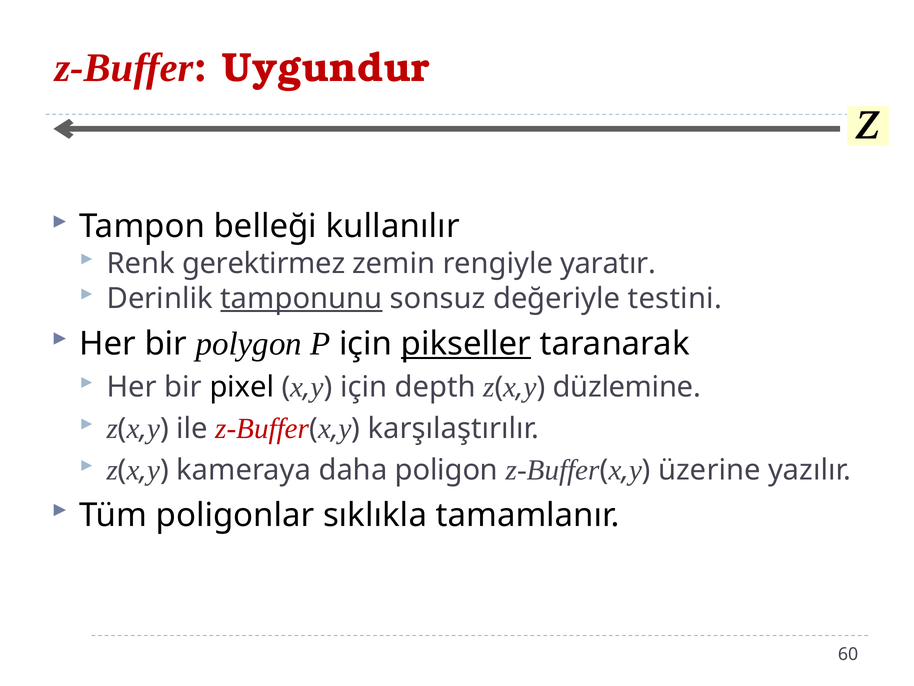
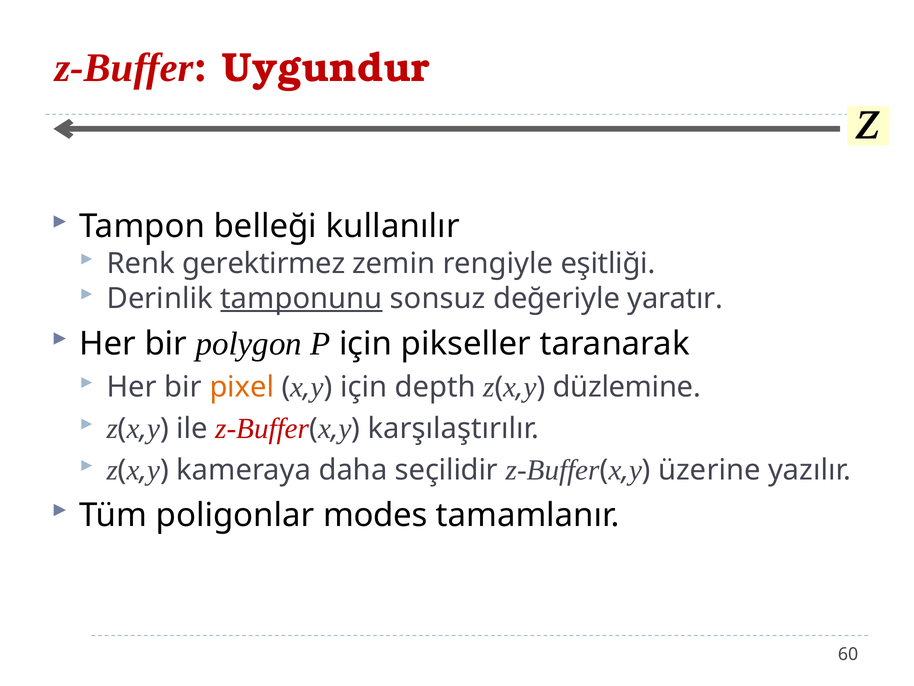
yaratır: yaratır -> eşitliği (608, 263)
testini: testini -> yaratır (675, 298)
pikseller underline: present -> none (466, 344)
pixel colour: black -> orange (242, 387)
poligon: poligon -> seçilidir (446, 470)
sıklıkla: sıklıkla -> modes (375, 515)
